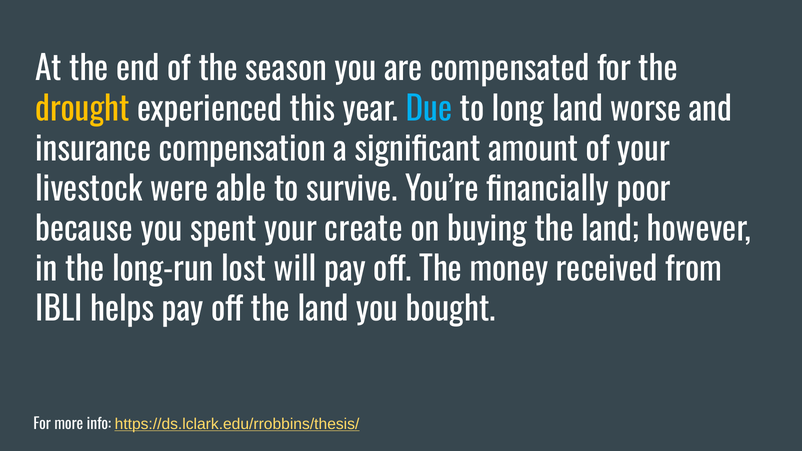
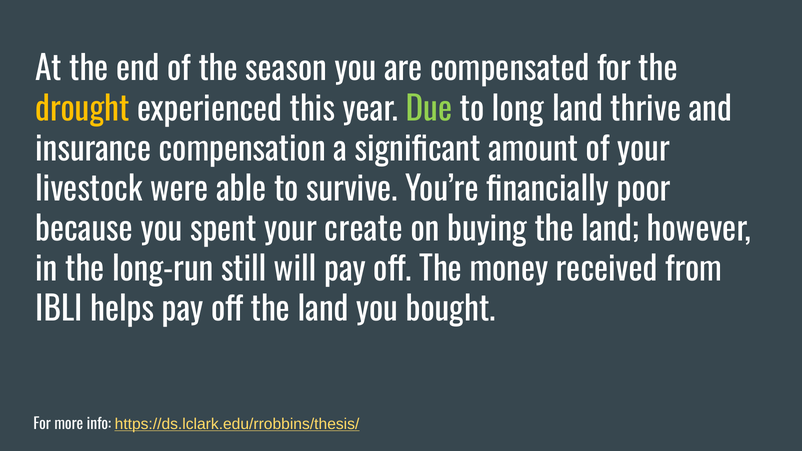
Due colour: light blue -> light green (429, 110)
worse: worse -> thrive (646, 110)
lost: lost -> still (244, 270)
